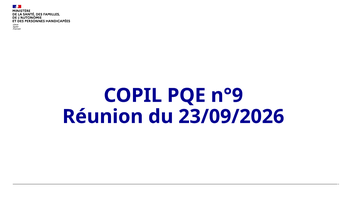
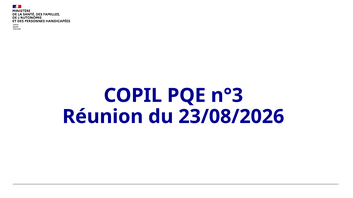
n°9: n°9 -> n°3 (227, 96)
23/09/2026: 23/09/2026 -> 23/08/2026 (231, 117)
